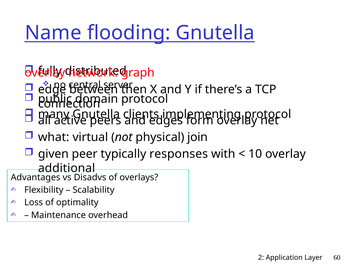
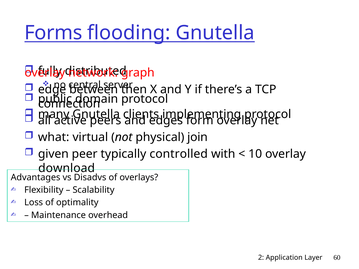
Name: Name -> Forms (53, 33)
responses: responses -> controlled (179, 154)
additional: additional -> download (67, 168)
